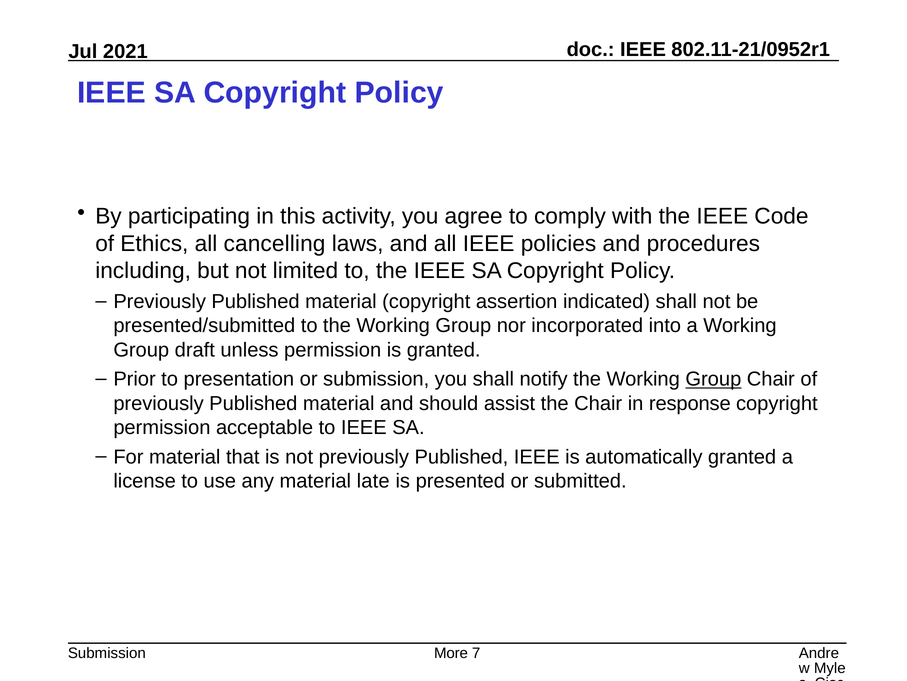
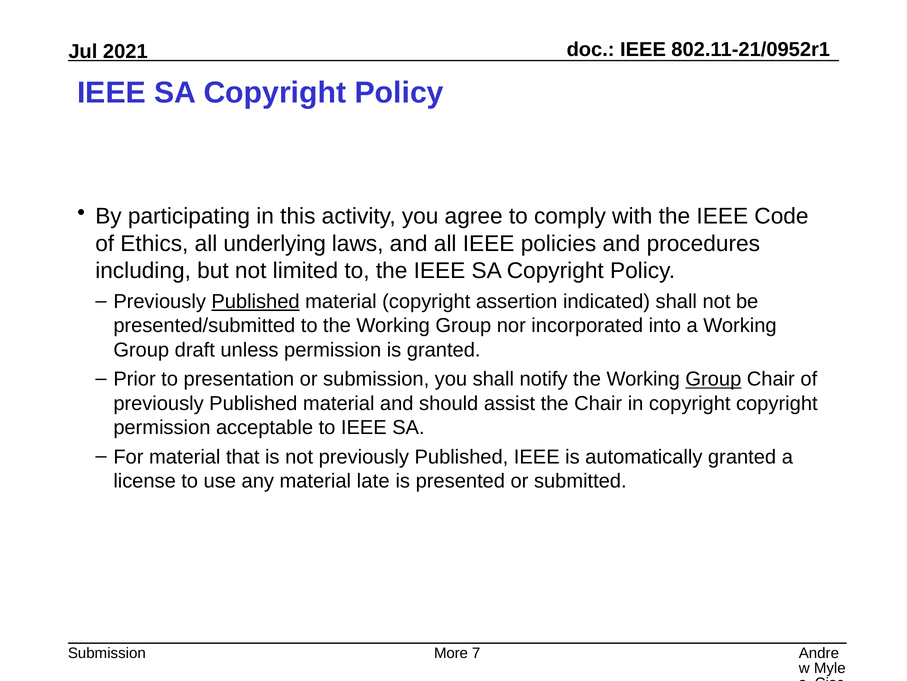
cancelling: cancelling -> underlying (275, 243)
Published underline: none -> present (256, 301)
in response: response -> copyright (690, 403)
